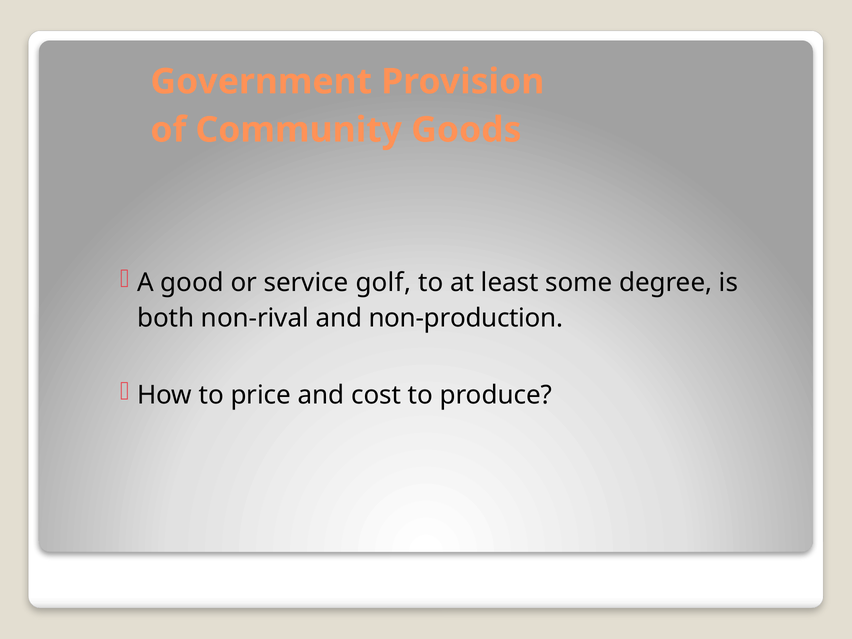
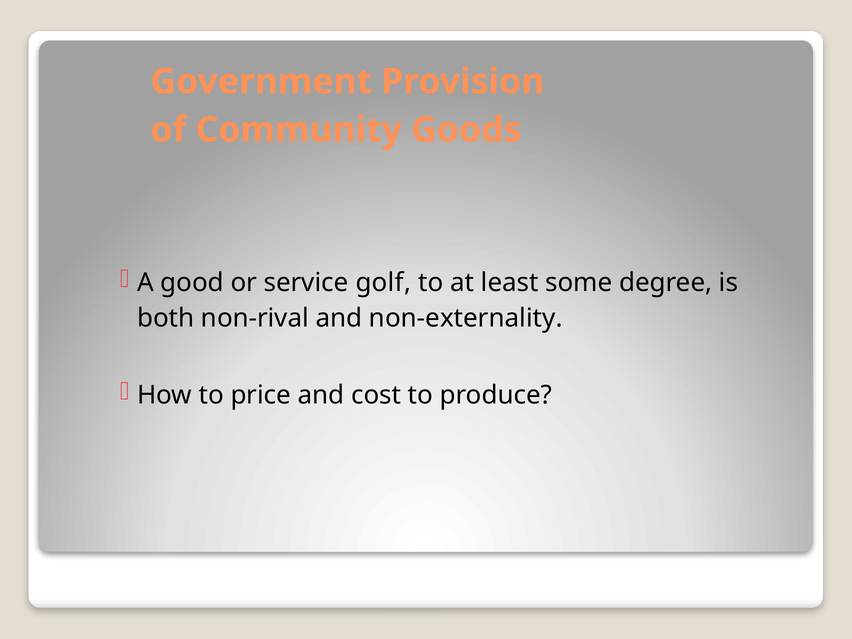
non-production: non-production -> non-externality (466, 318)
